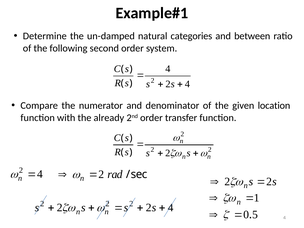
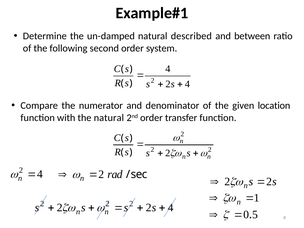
categories: categories -> described (191, 36)
the already: already -> natural (109, 118)
